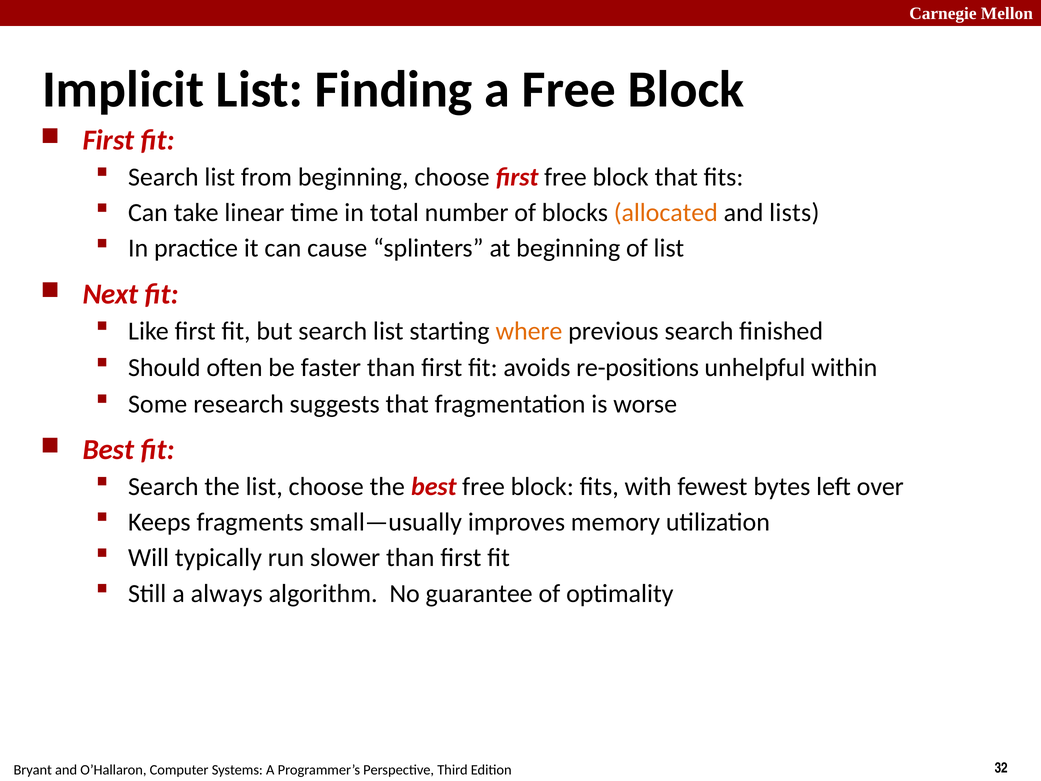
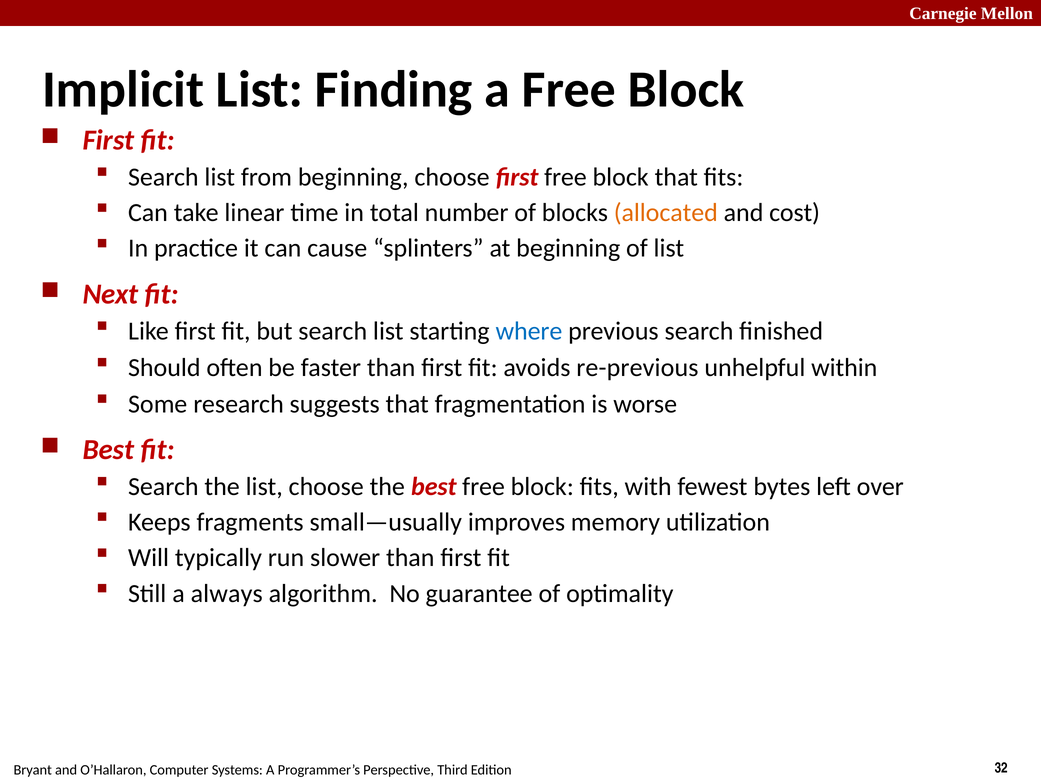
lists: lists -> cost (795, 213)
where colour: orange -> blue (529, 331)
re-positions: re-positions -> re-previous (637, 368)
